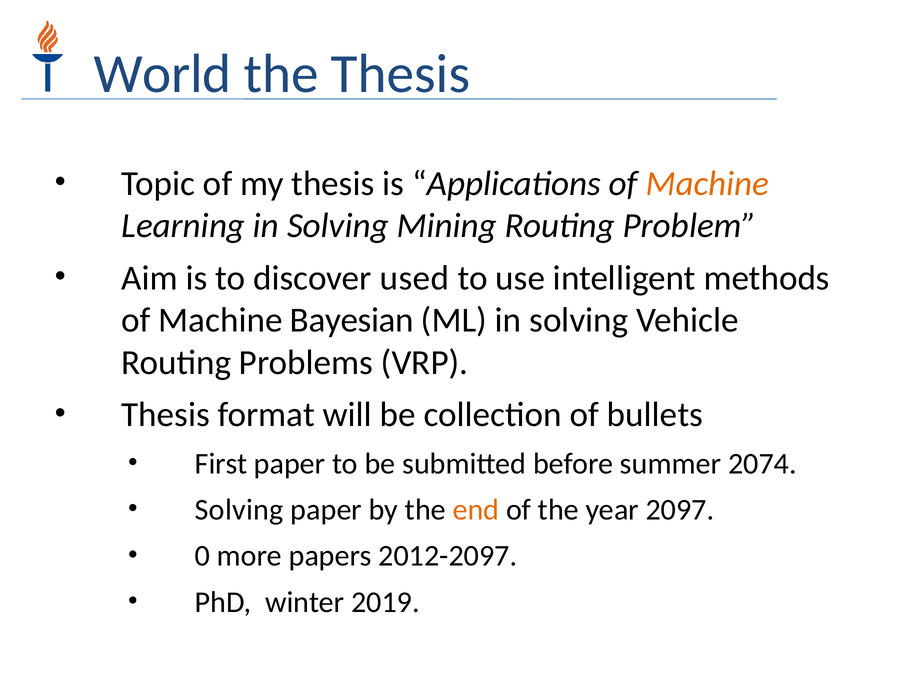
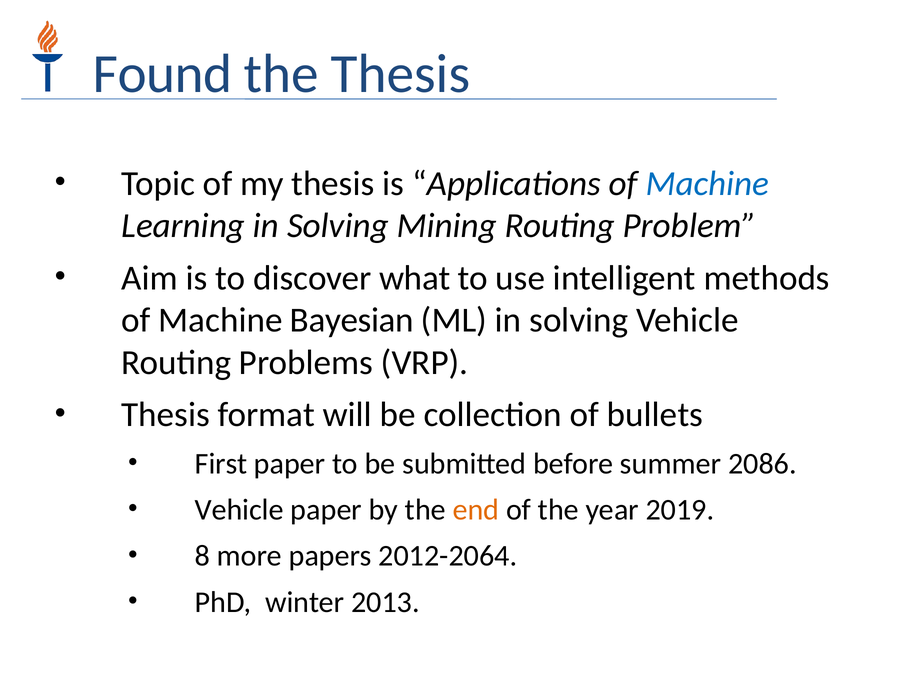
World: World -> Found (163, 74)
Machine colour: orange -> blue (707, 184)
used: used -> what (415, 278)
2074: 2074 -> 2086 (762, 464)
Solving: Solving -> Vehicle (239, 510)
2097: 2097 -> 2019 (680, 510)
0: 0 -> 8 (202, 556)
2012-2097: 2012-2097 -> 2012-2064 (448, 556)
2019: 2019 -> 2013 (385, 602)
